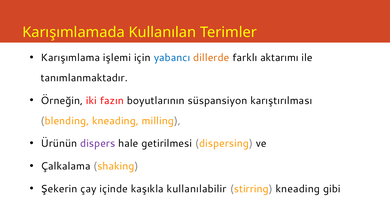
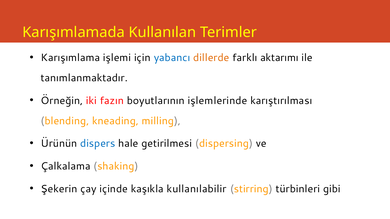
süspansiyon: süspansiyon -> işlemlerinde (217, 101)
dispers colour: purple -> blue (98, 144)
stirring kneading: kneading -> türbinleri (298, 189)
